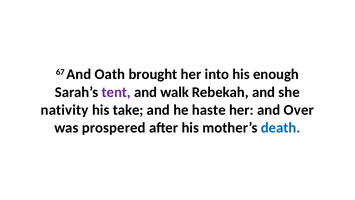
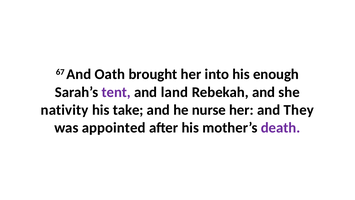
walk: walk -> land (174, 92)
haste: haste -> nurse (209, 110)
Over: Over -> They (299, 110)
prospered: prospered -> appointed (114, 127)
death colour: blue -> purple (281, 127)
